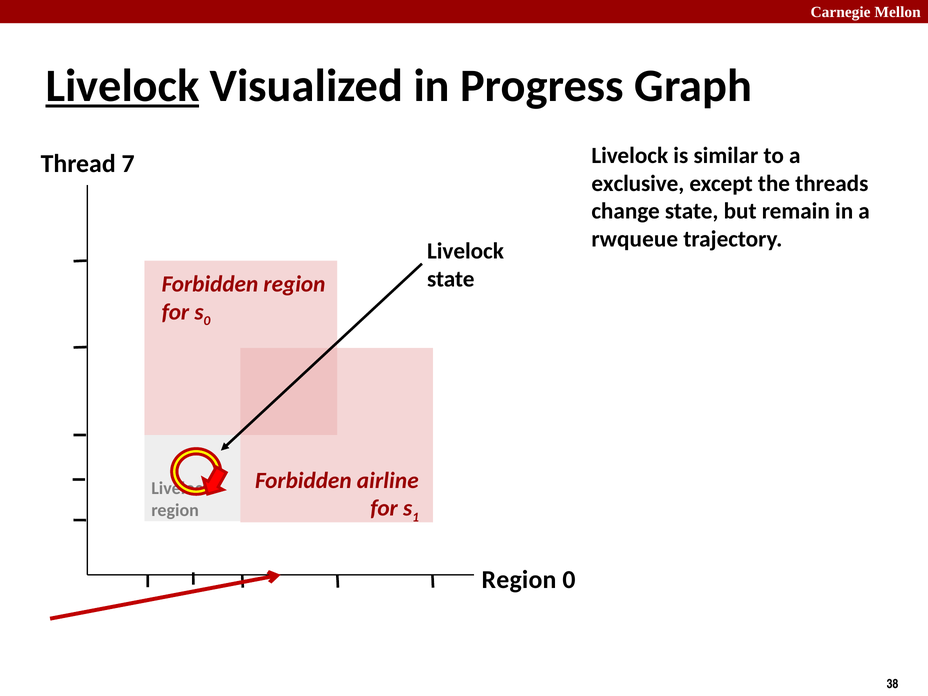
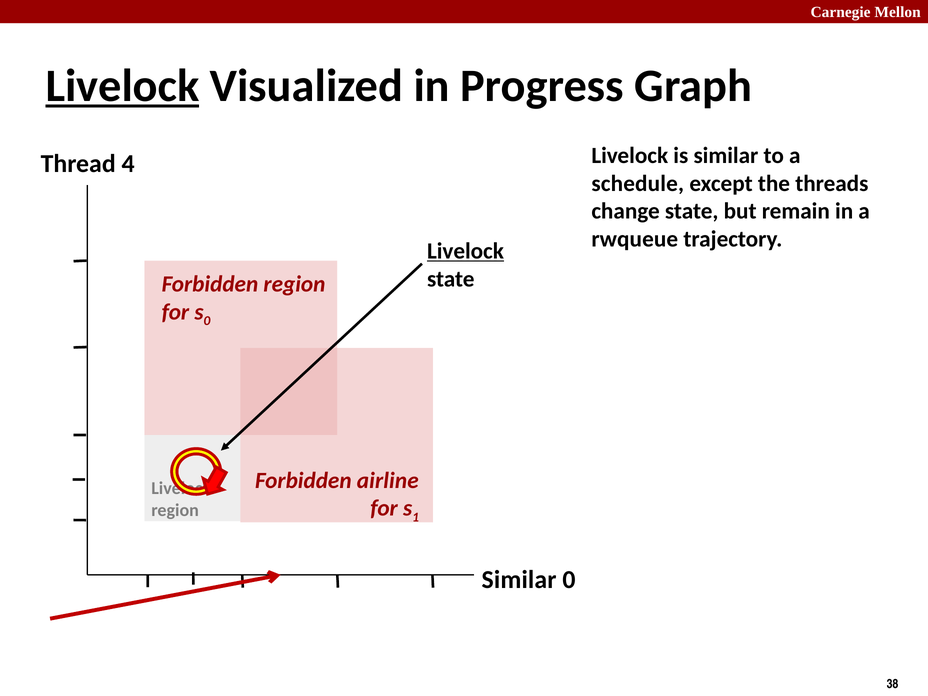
7: 7 -> 4 (128, 164)
exclusive: exclusive -> schedule (638, 183)
Livelock underline: none -> present (465, 251)
Region: Region -> Similar (519, 580)
